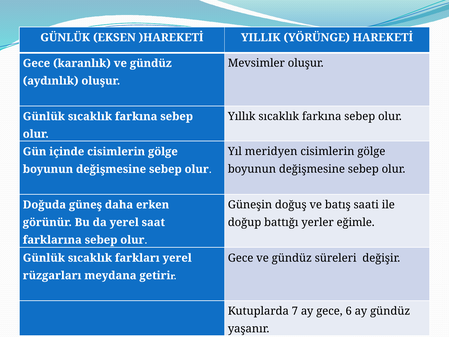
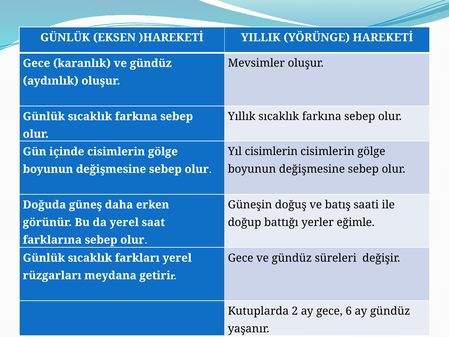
Yıl meridyen: meridyen -> cisimlerin (271, 152)
7: 7 -> 2 (295, 311)
